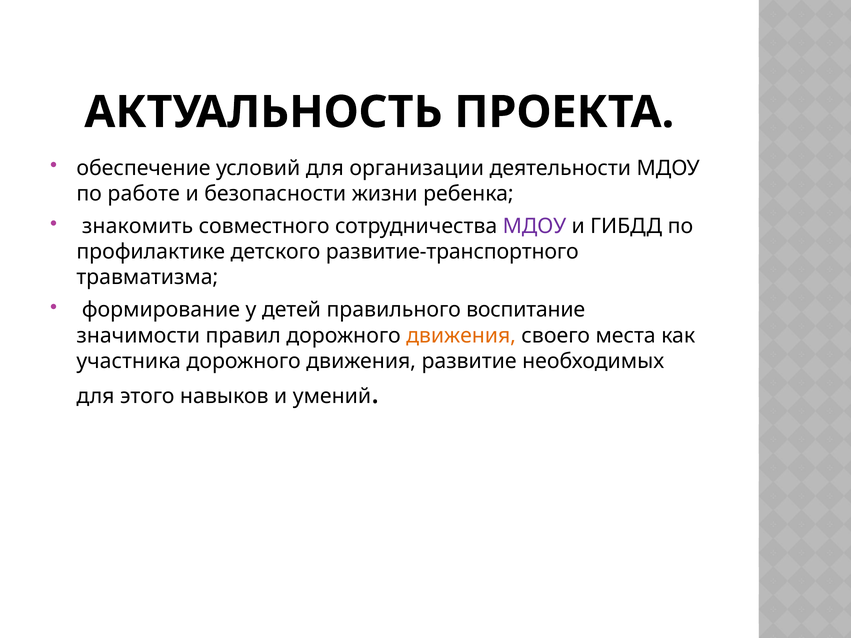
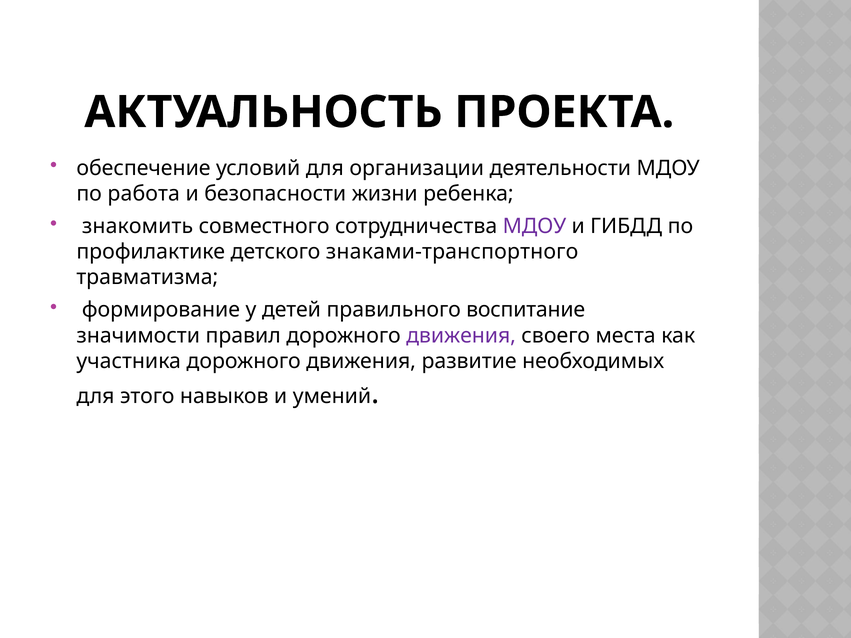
работе: работе -> работа (144, 194)
развитие-транспортного: развитие-транспортного -> знаками-транспортного (452, 252)
движения colour: orange -> purple (461, 336)
